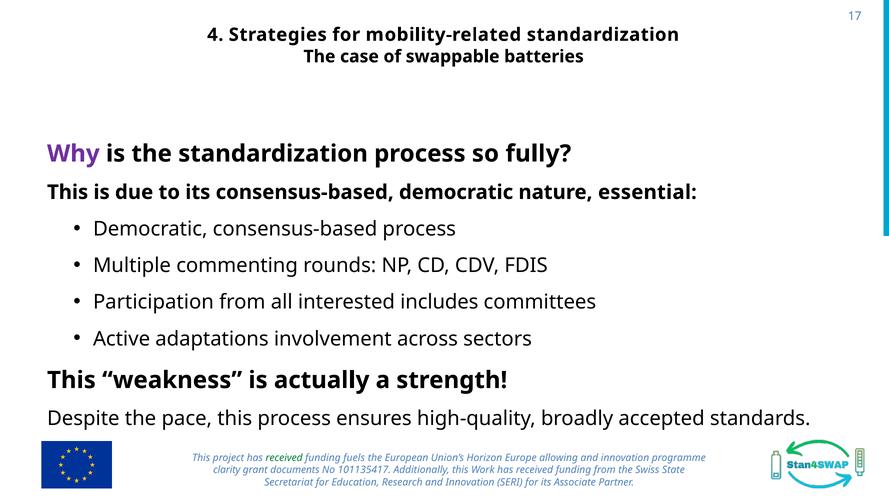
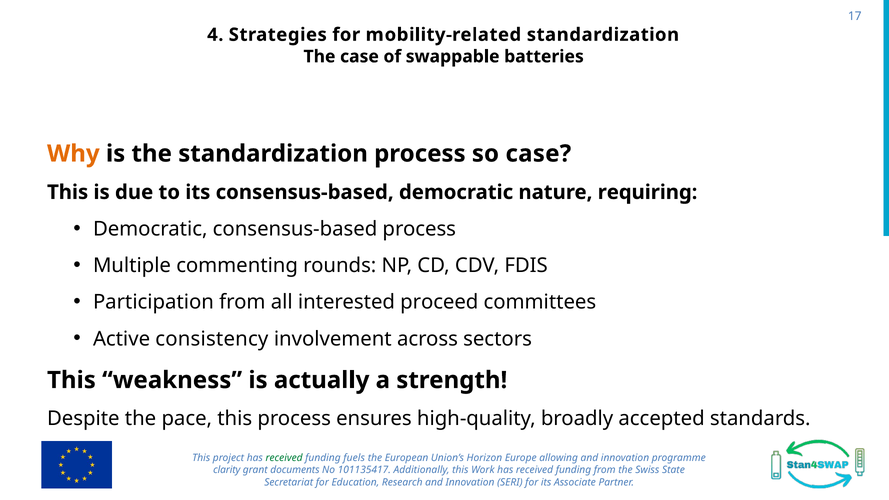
Why colour: purple -> orange (73, 154)
so fully: fully -> case (538, 154)
essential: essential -> requiring (648, 192)
includes: includes -> proceed (439, 302)
adaptations: adaptations -> consistency (212, 339)
